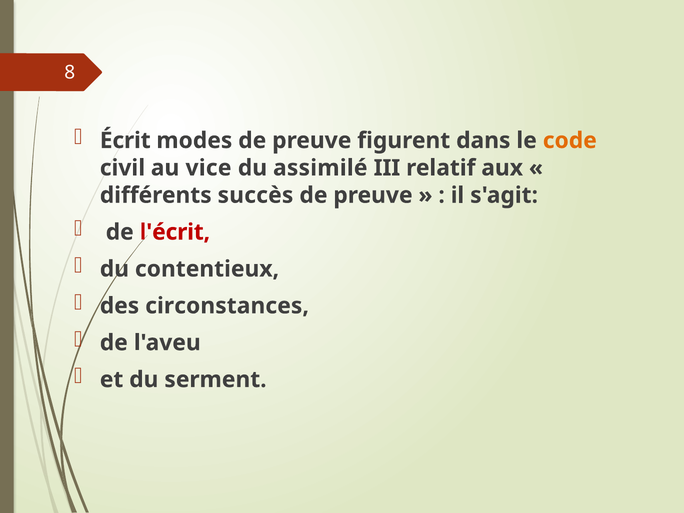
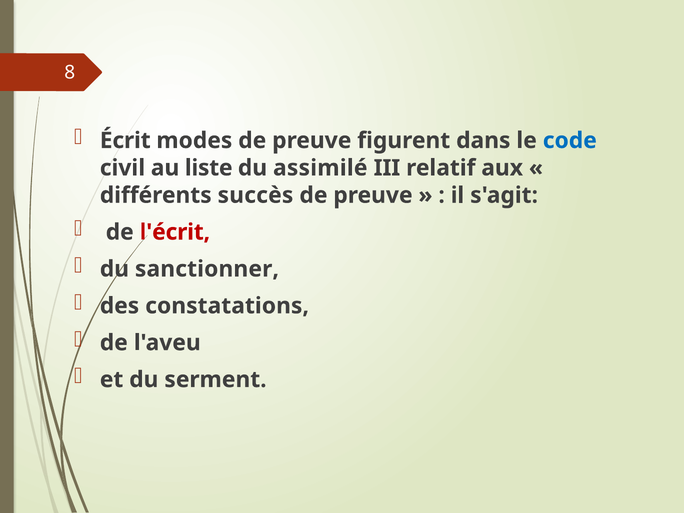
code colour: orange -> blue (570, 141)
vice: vice -> liste (209, 168)
contentieux: contentieux -> sanctionner (207, 269)
circonstances: circonstances -> constatations (227, 306)
